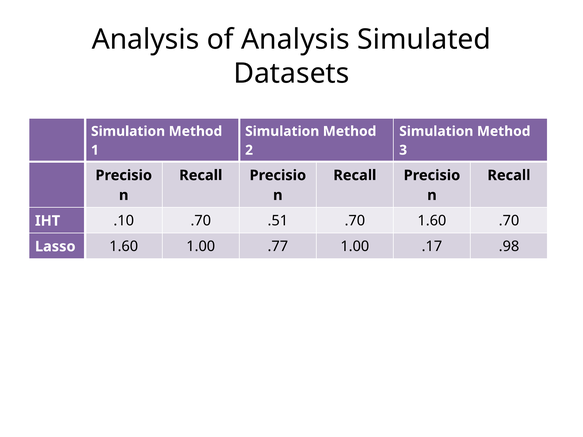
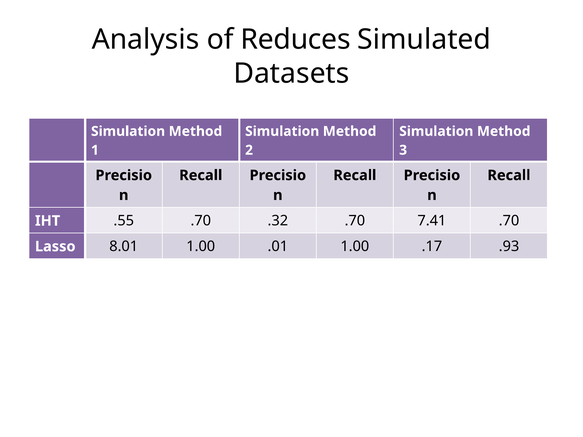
of Analysis: Analysis -> Reduces (296, 39)
.10: .10 -> .55 (124, 221)
.51: .51 -> .32 (278, 221)
.70 1.60: 1.60 -> 7.41 (432, 221)
Lasso 1.60: 1.60 -> 8.01 (124, 247)
.77: .77 -> .01 (278, 247)
.98: .98 -> .93 (509, 247)
